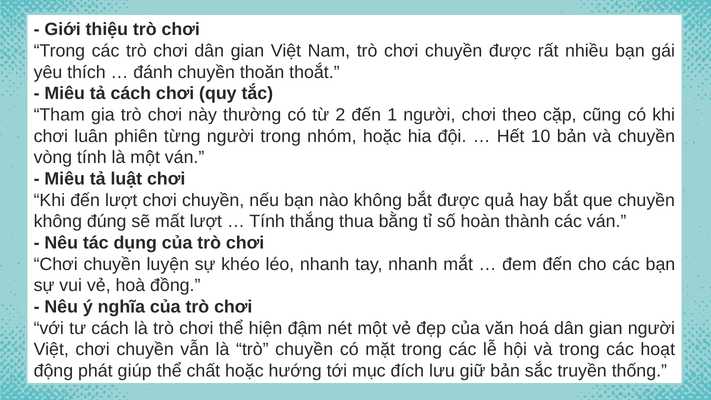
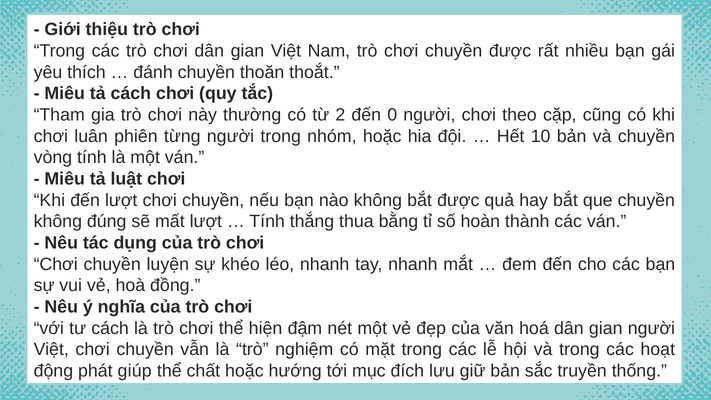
1: 1 -> 0 (392, 115)
trò chuyền: chuyền -> nghiệm (304, 350)
